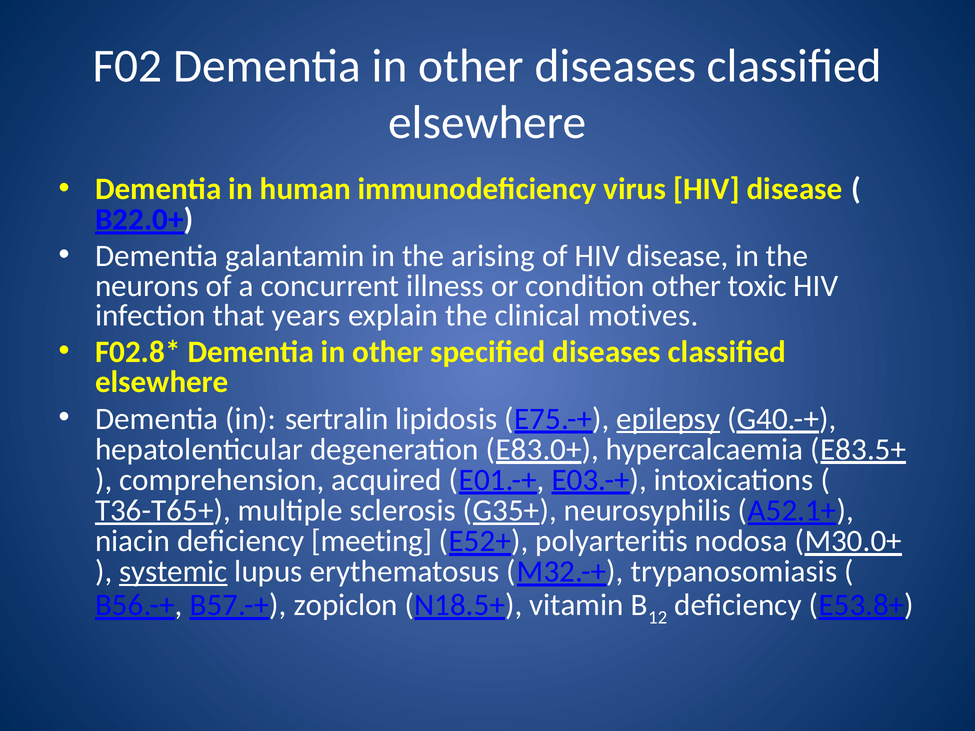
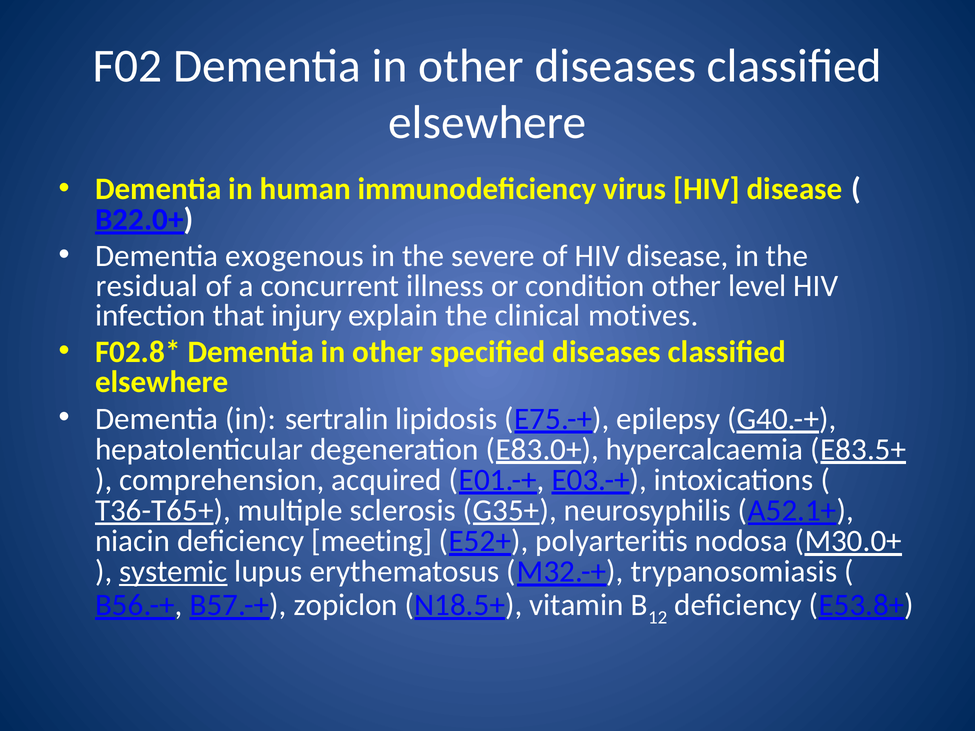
galantamin: galantamin -> exogenous (295, 256)
arising: arising -> severe (493, 256)
neurons: neurons -> residual (147, 286)
toxic: toxic -> level (757, 286)
years: years -> injury (306, 316)
epilepsy underline: present -> none (668, 419)
